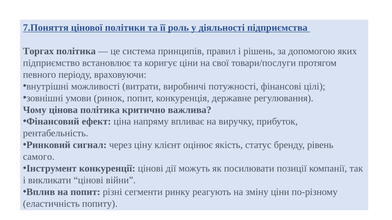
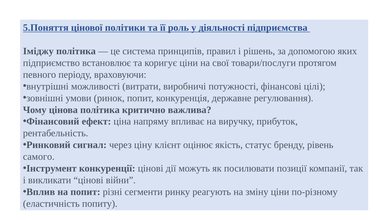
7.Поняття: 7.Поняття -> 5.Поняття (46, 28)
Торгах: Торгах -> Іміджу (38, 51)
